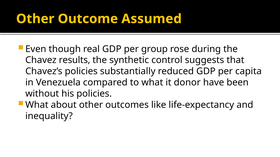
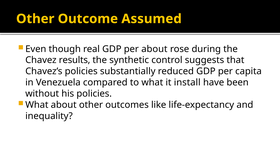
per group: group -> about (154, 49)
donor: donor -> install (187, 83)
